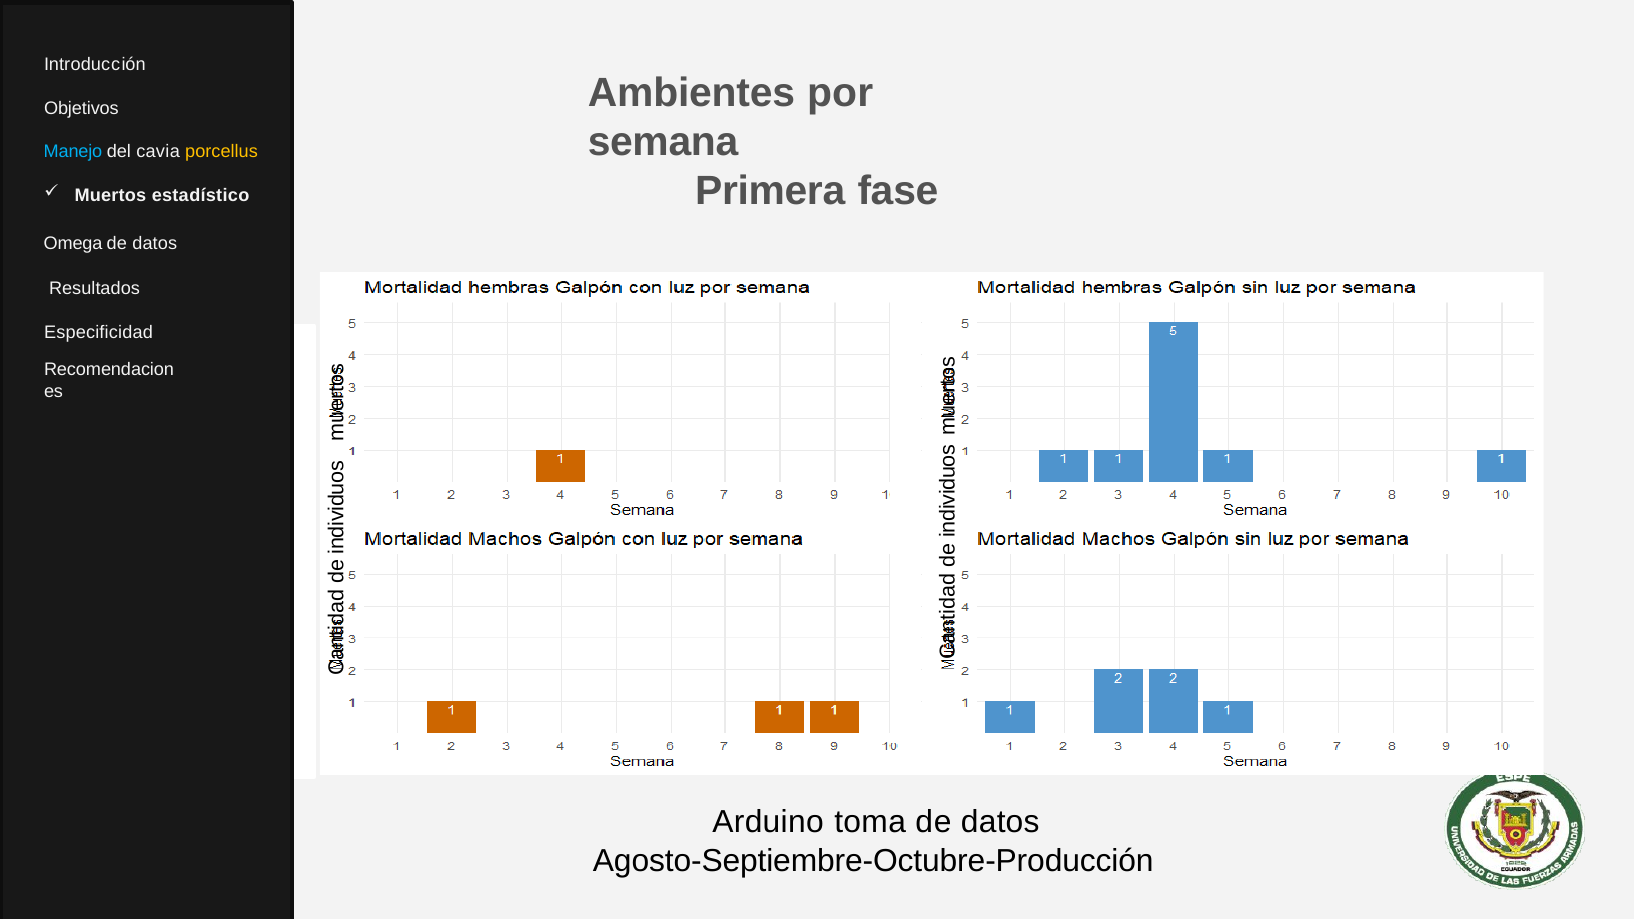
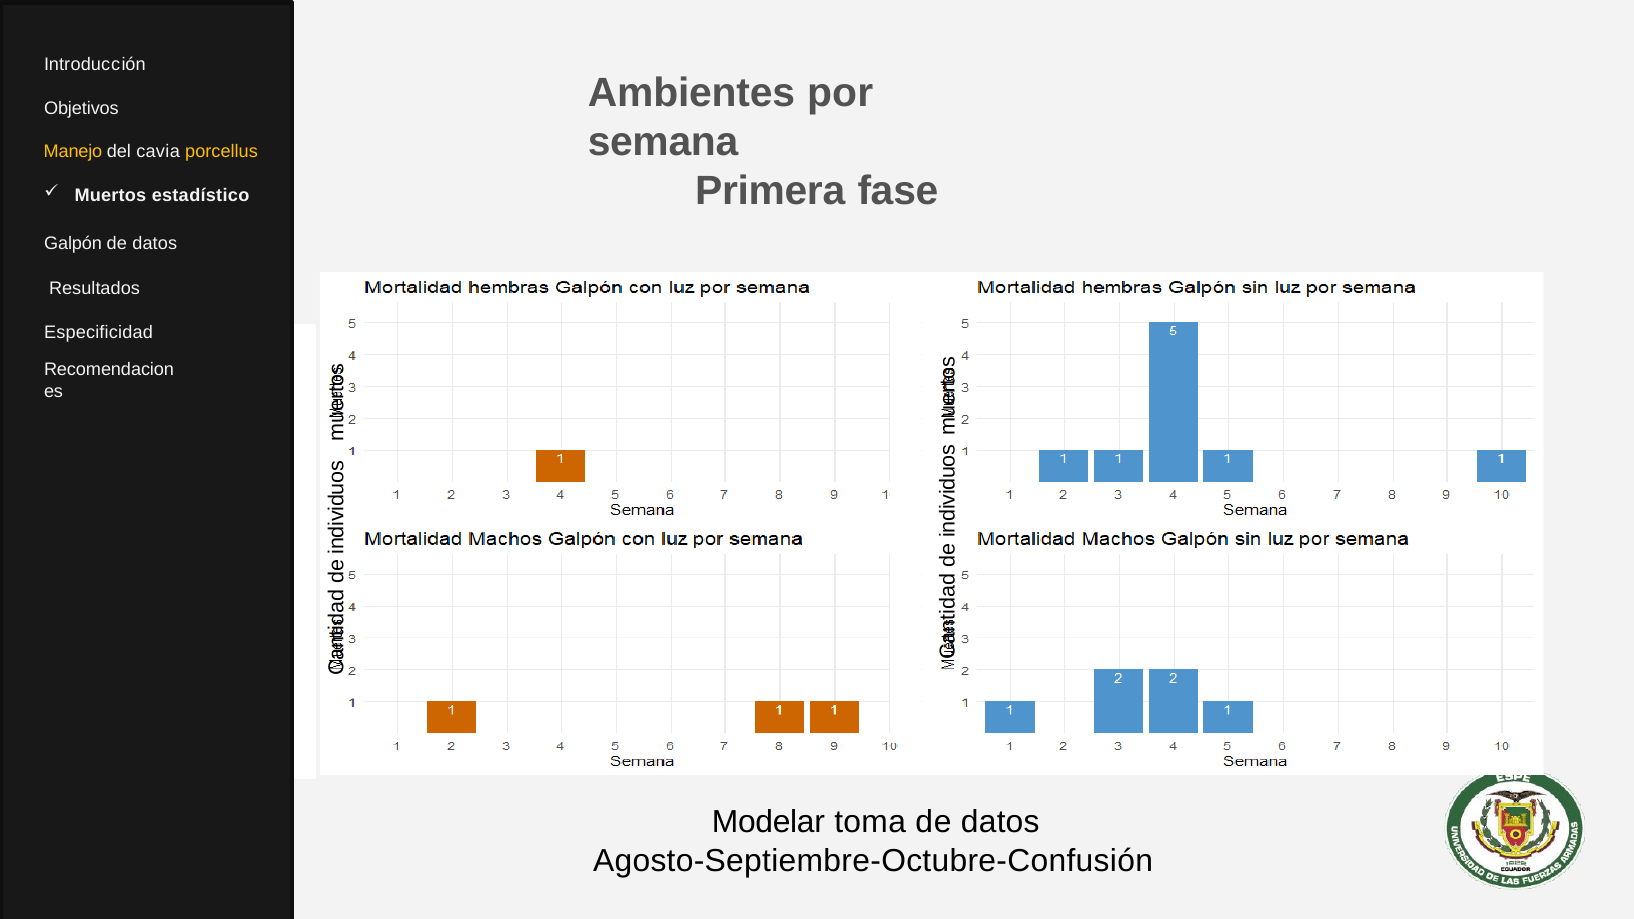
Manejo colour: light blue -> yellow (73, 152)
Omega: Omega -> Galpón (73, 244)
Arduino: Arduino -> Modelar (768, 822)
Agosto-Septiembre-Octubre-Producción: Agosto-Septiembre-Octubre-Producción -> Agosto-Septiembre-Octubre-Confusión (873, 861)
